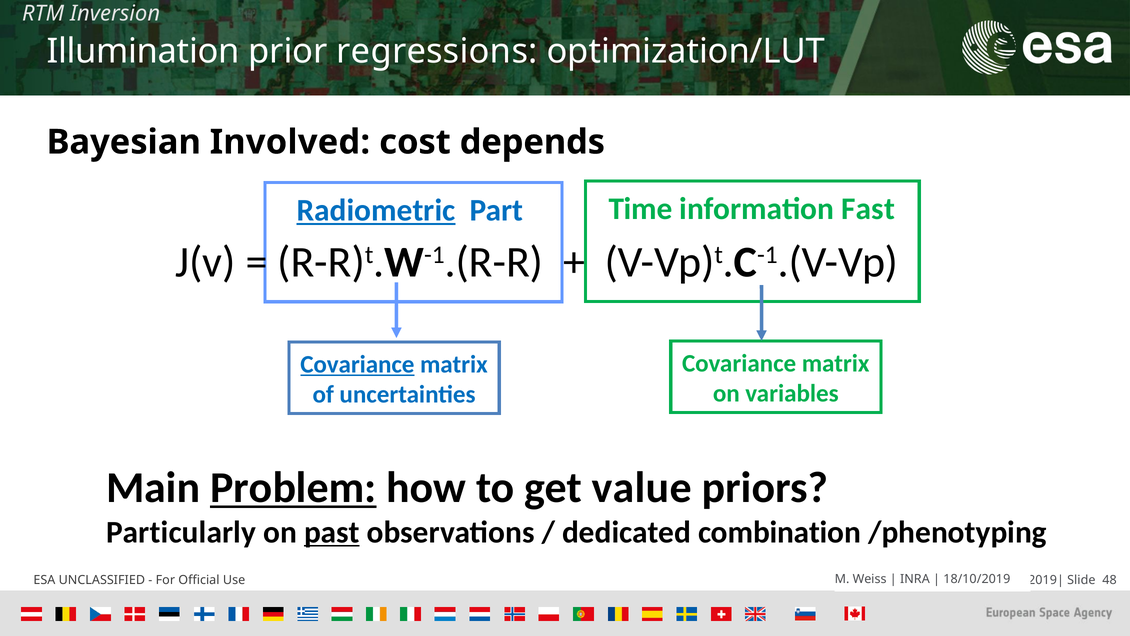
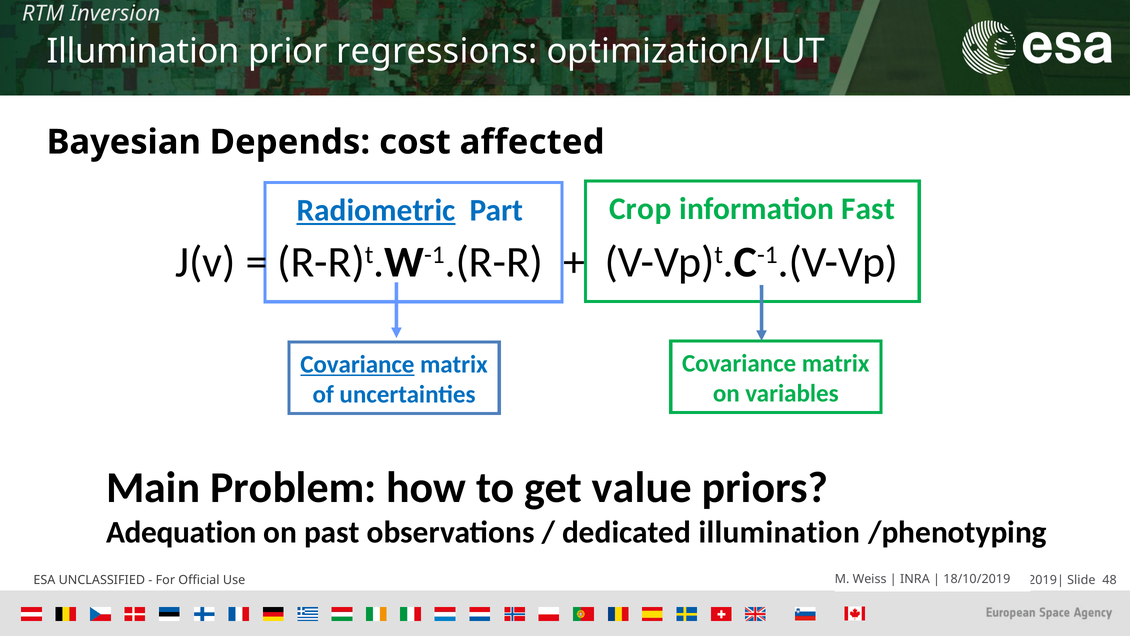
Involved: Involved -> Depends (290, 142)
depends: depends -> affected (532, 142)
Time: Time -> Crop (640, 209)
Problem underline: present -> none (293, 488)
Particularly: Particularly -> Adequation (181, 532)
past underline: present -> none (332, 532)
dedicated combination: combination -> illumination (779, 532)
